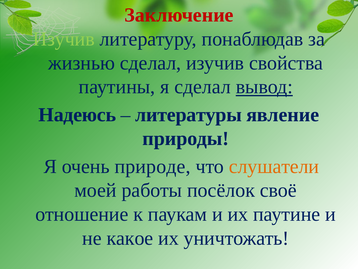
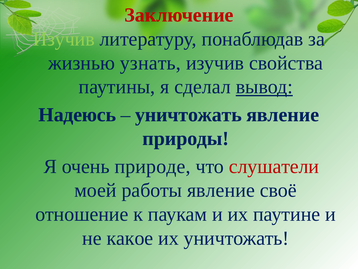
жизнью сделал: сделал -> узнать (150, 63)
литературы: литературы -> уничтожать (188, 115)
слушатели colour: orange -> red (274, 166)
работы посёлок: посёлок -> явление (221, 190)
